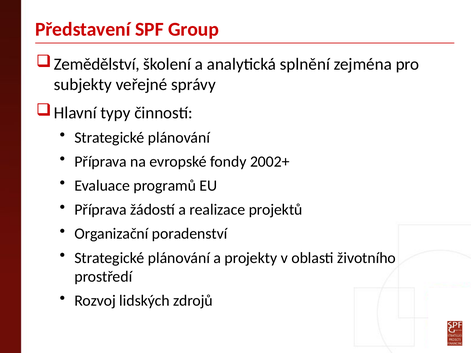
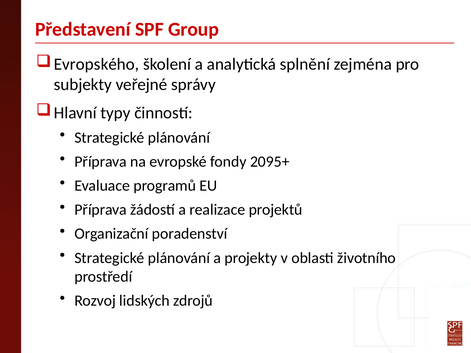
Zemědělství: Zemědělství -> Evropského (97, 64)
2002+: 2002+ -> 2095+ (270, 162)
